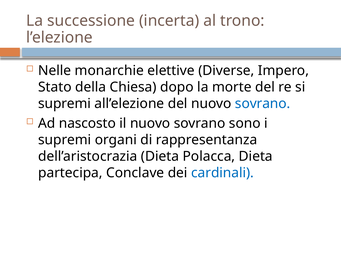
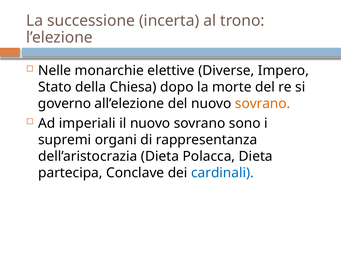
supremi: supremi -> governo (65, 104)
sovrano colour: blue -> orange (263, 104)
nascosto: nascosto -> imperiali (87, 123)
